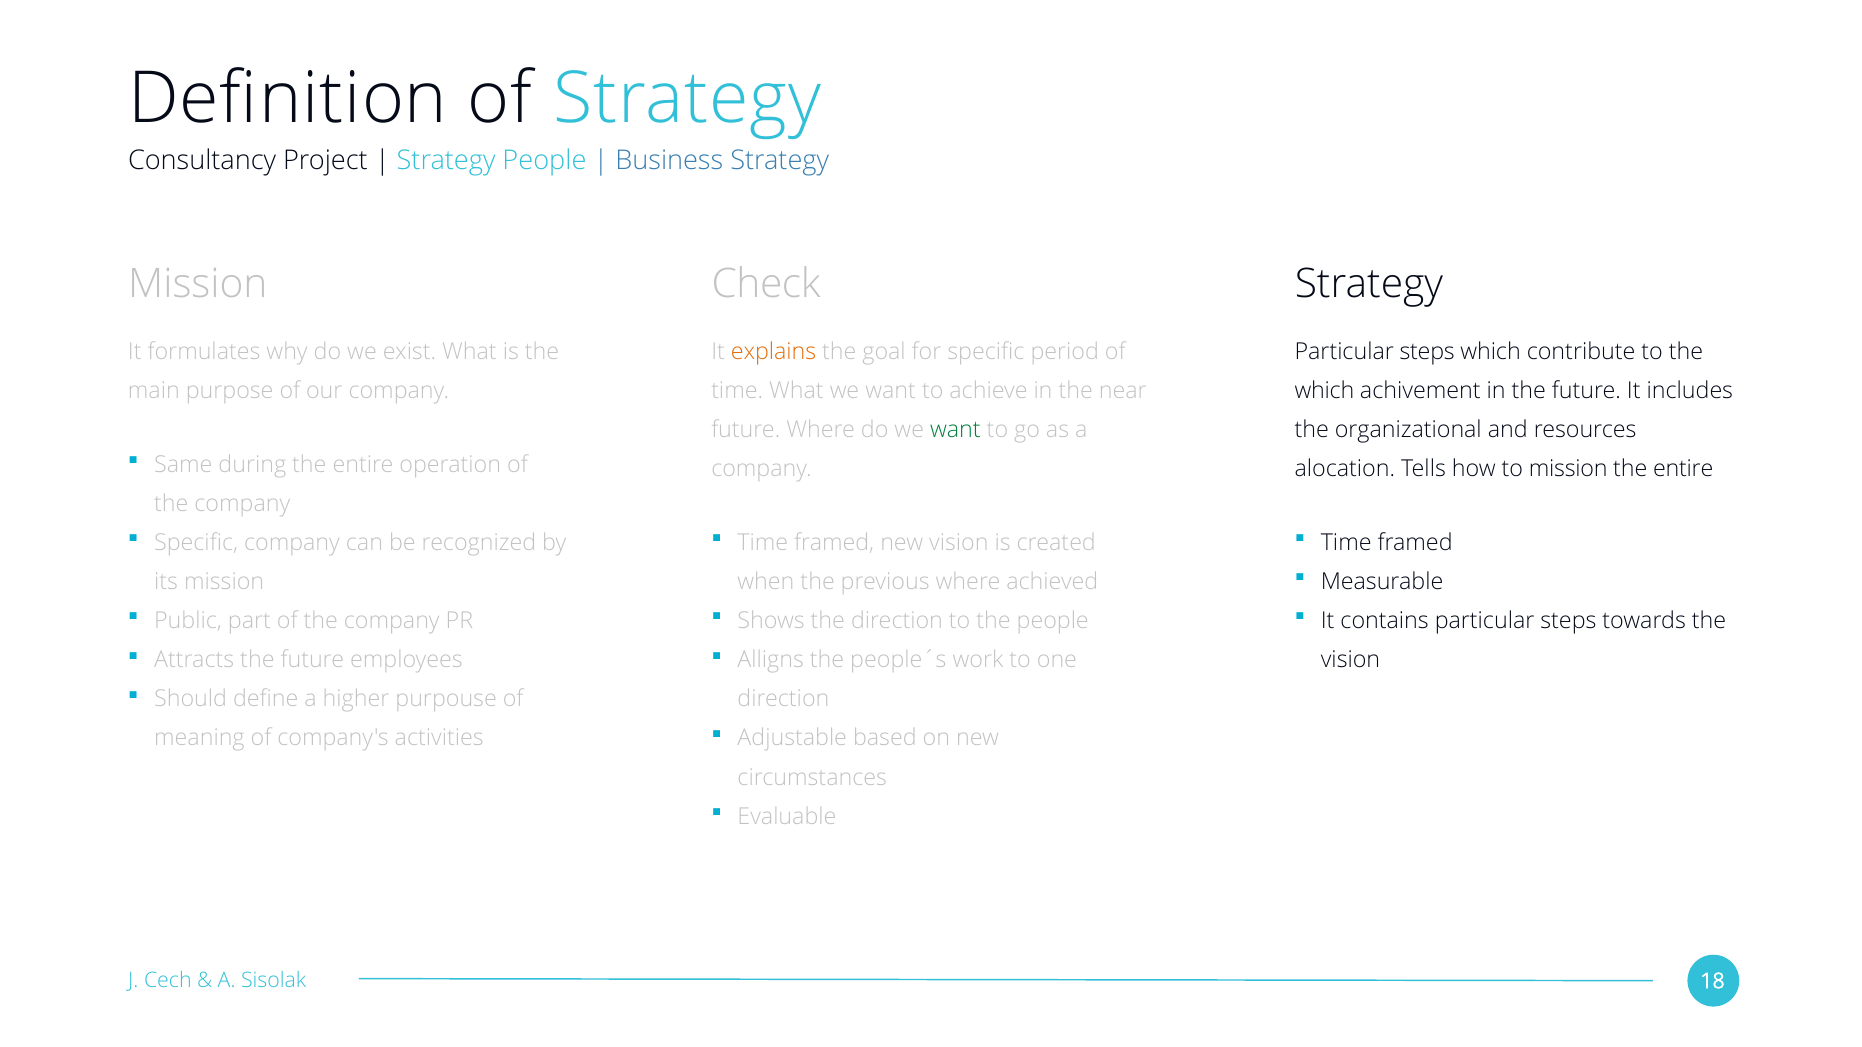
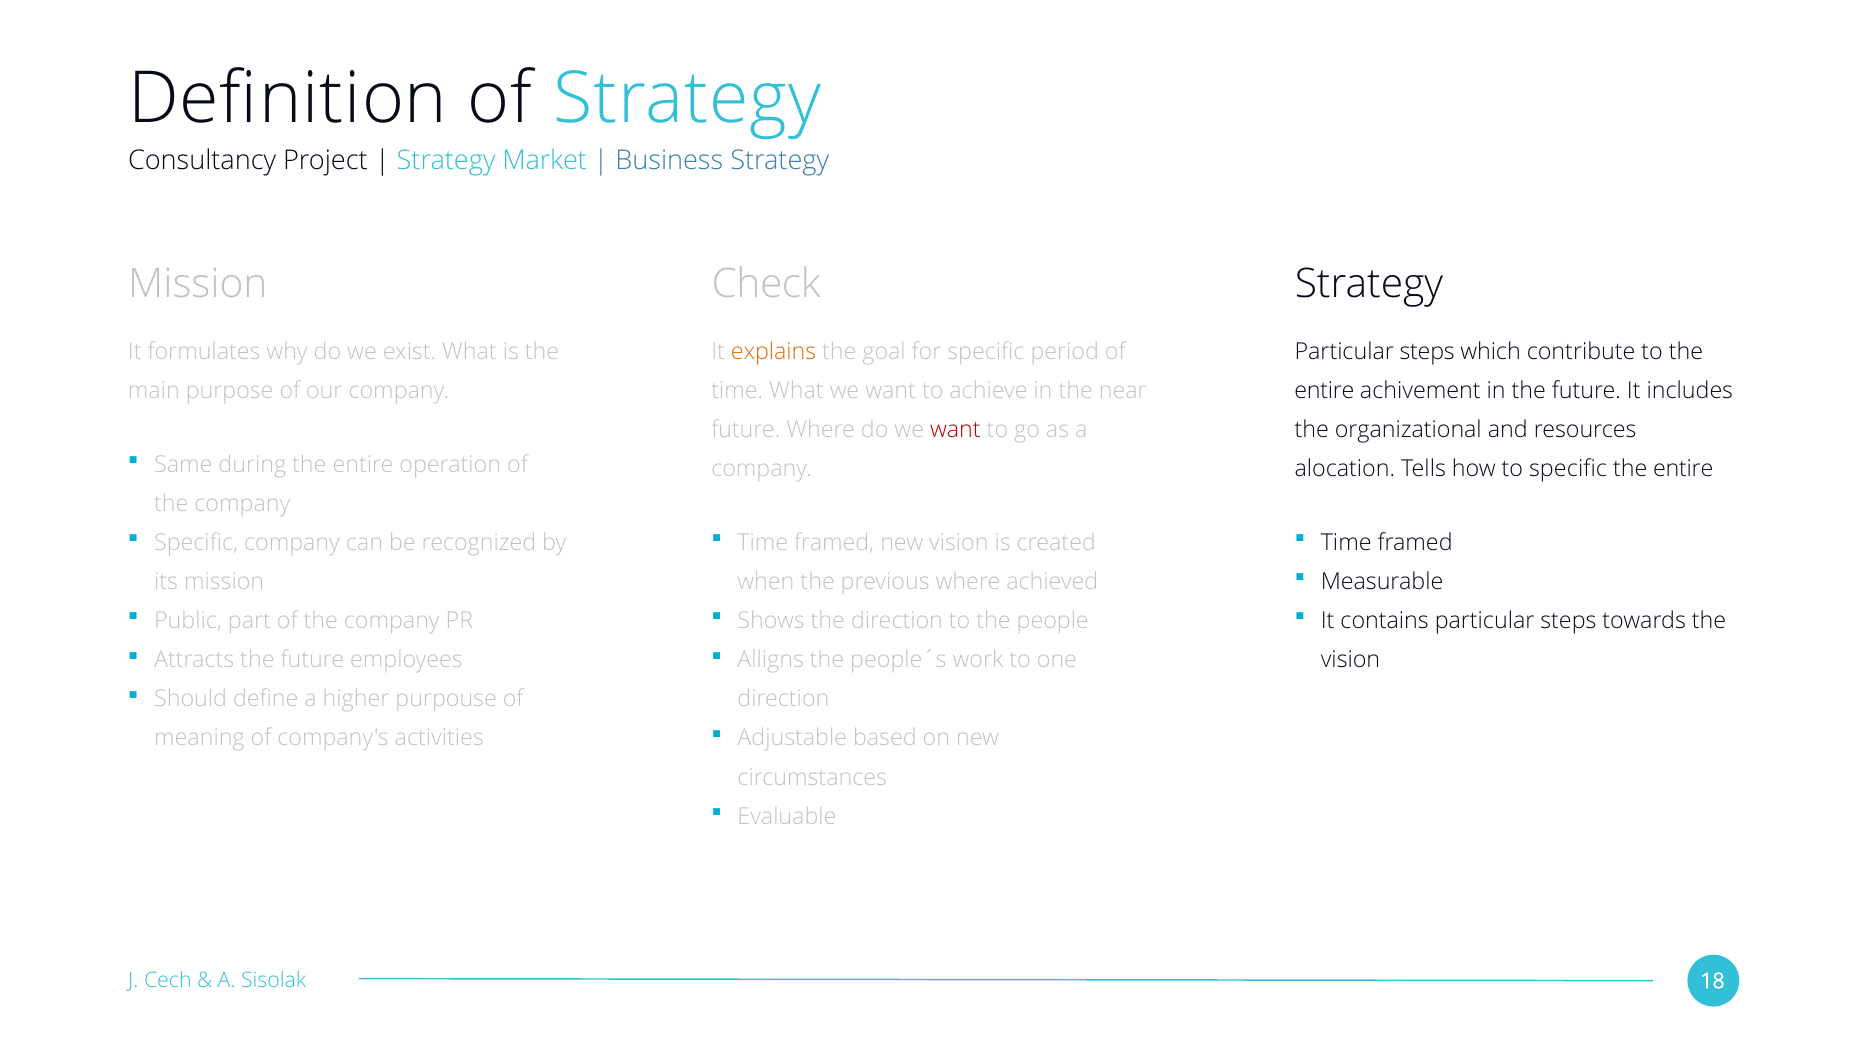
Strategy People: People -> Market (545, 161)
which: which -> entire (1324, 391)
want colour: green -> red (955, 430)
to mission: mission -> specific (1568, 469)
